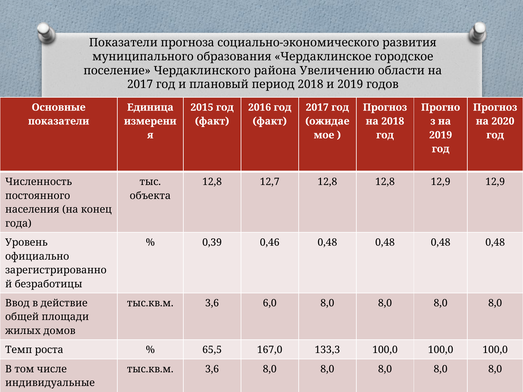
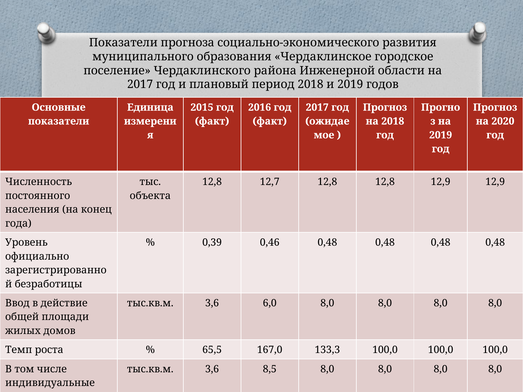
Увеличению: Увеличению -> Инженерной (337, 71)
3,6 8,0: 8,0 -> 8,5 (270, 369)
